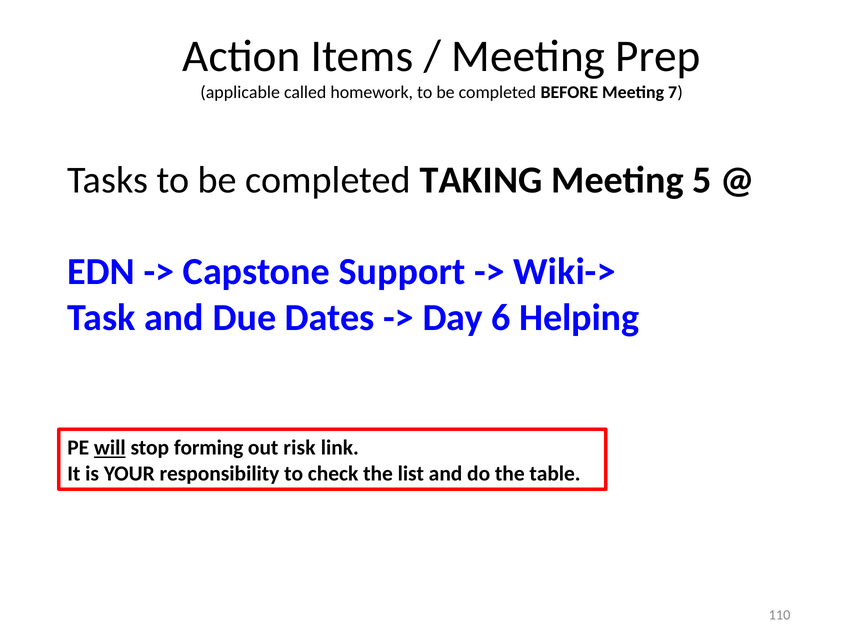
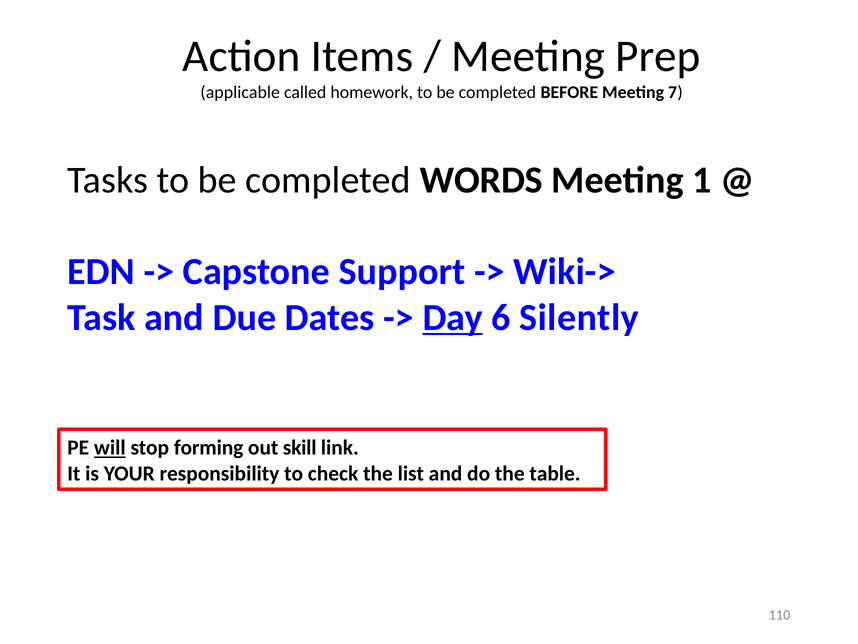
TAKING: TAKING -> WORDS (481, 180)
5: 5 -> 1 (702, 180)
Day underline: none -> present (453, 317)
Helping: Helping -> Silently (579, 317)
risk: risk -> skill (300, 448)
